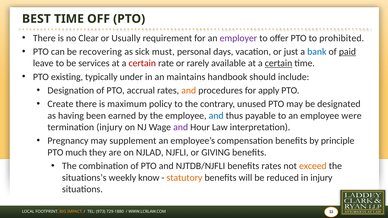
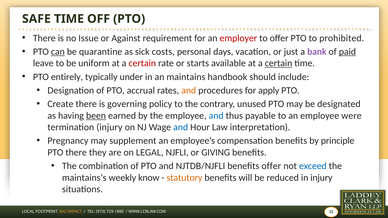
BEST: BEST -> SAFE (36, 19)
Clear: Clear -> Issue (88, 38)
Usually: Usually -> Against (126, 38)
employer colour: purple -> red (238, 38)
can underline: none -> present (58, 52)
recovering: recovering -> quarantine (101, 52)
must: must -> costs (163, 52)
bank colour: blue -> purple (317, 52)
services: services -> uniform (94, 63)
rarely: rarely -> starts (198, 63)
existing: existing -> entirely (67, 77)
maximum: maximum -> governing (127, 104)
been underline: none -> present (96, 116)
and colour: purple -> blue (181, 127)
PTO much: much -> there (76, 153)
NJLAD: NJLAD -> LEGAL (150, 153)
benefits rates: rates -> offer (271, 166)
exceed colour: orange -> blue (313, 166)
situations’s: situations’s -> maintains’s (84, 178)
